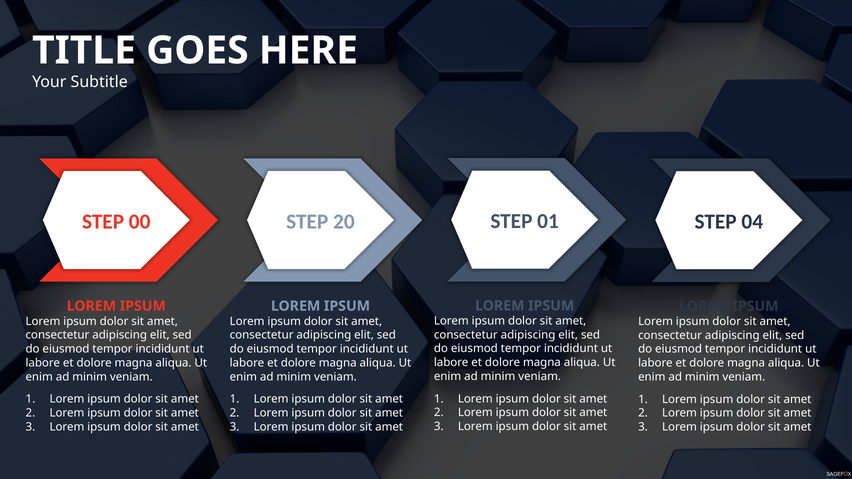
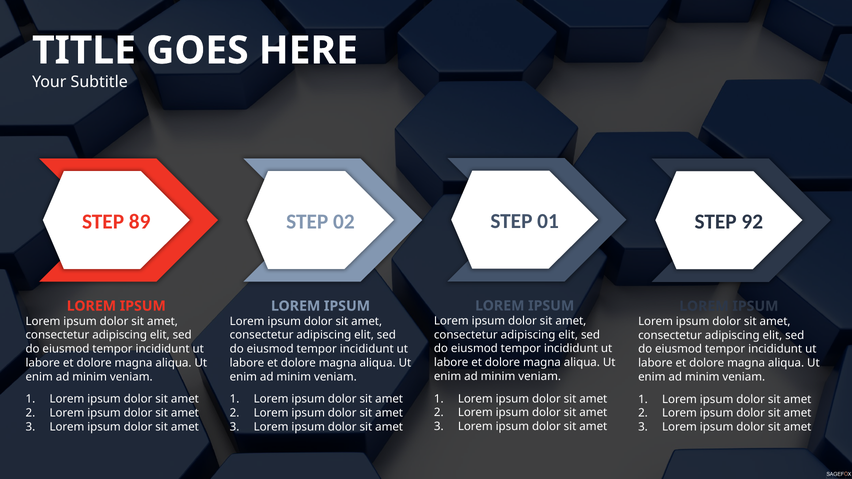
00: 00 -> 89 (140, 222)
20: 20 -> 02 (344, 222)
04: 04 -> 92 (752, 222)
